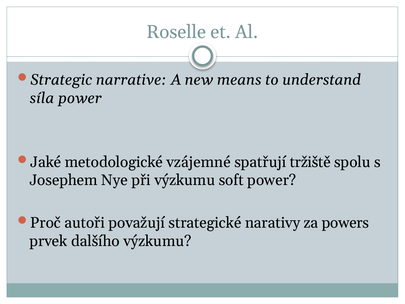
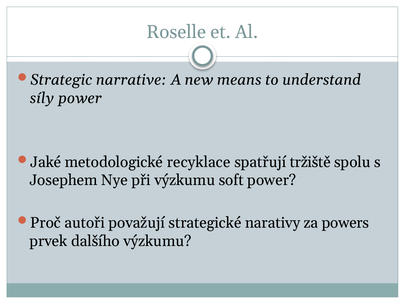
síla: síla -> síly (42, 98)
vzájemné: vzájemné -> recyklace (199, 162)
